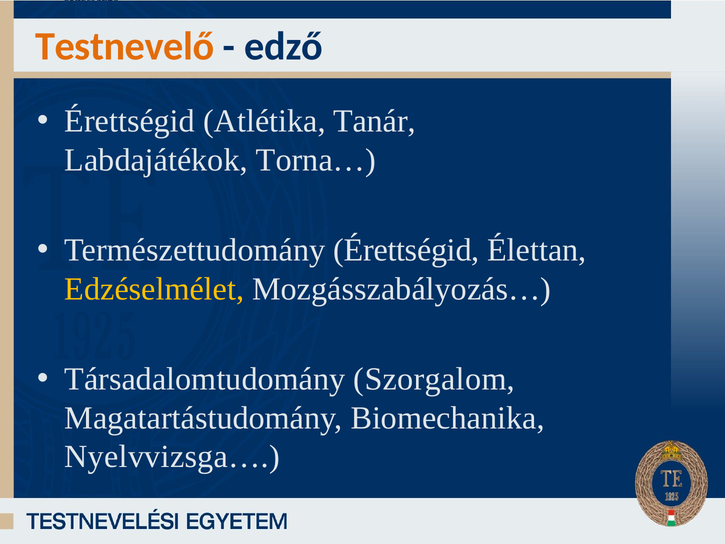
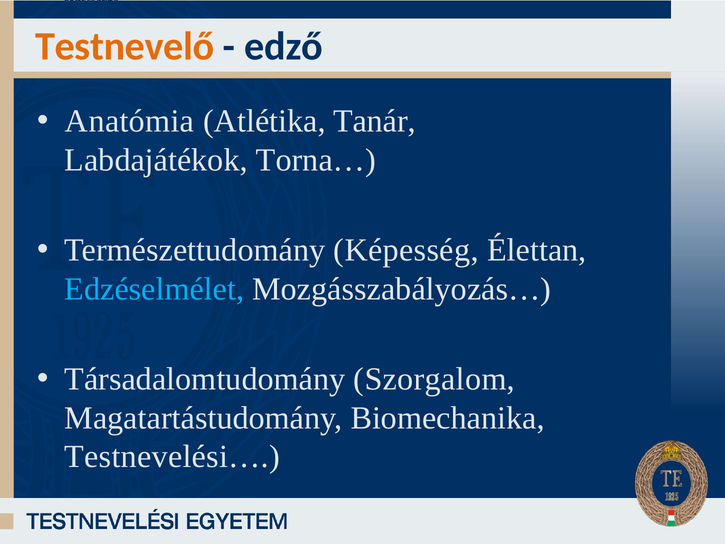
Érettségid: Érettségid -> Anatómia (130, 121)
Természettudomány Érettségid: Érettségid -> Képesség (406, 250)
Edzéselmélet colour: yellow -> light blue (154, 289)
Nyelvvizsga…: Nyelvvizsga… -> Testnevelési… (172, 457)
